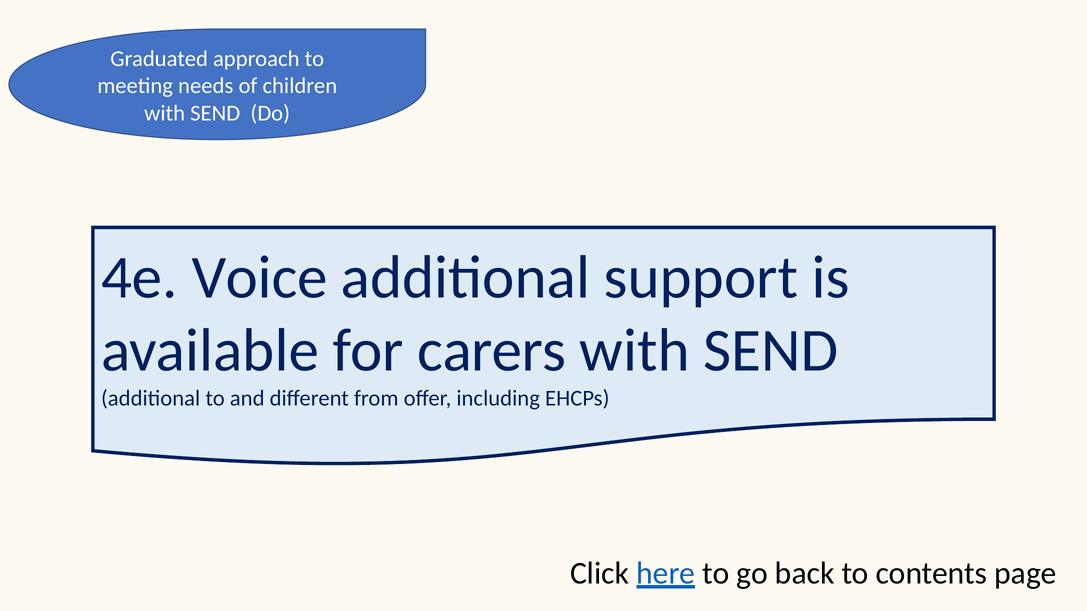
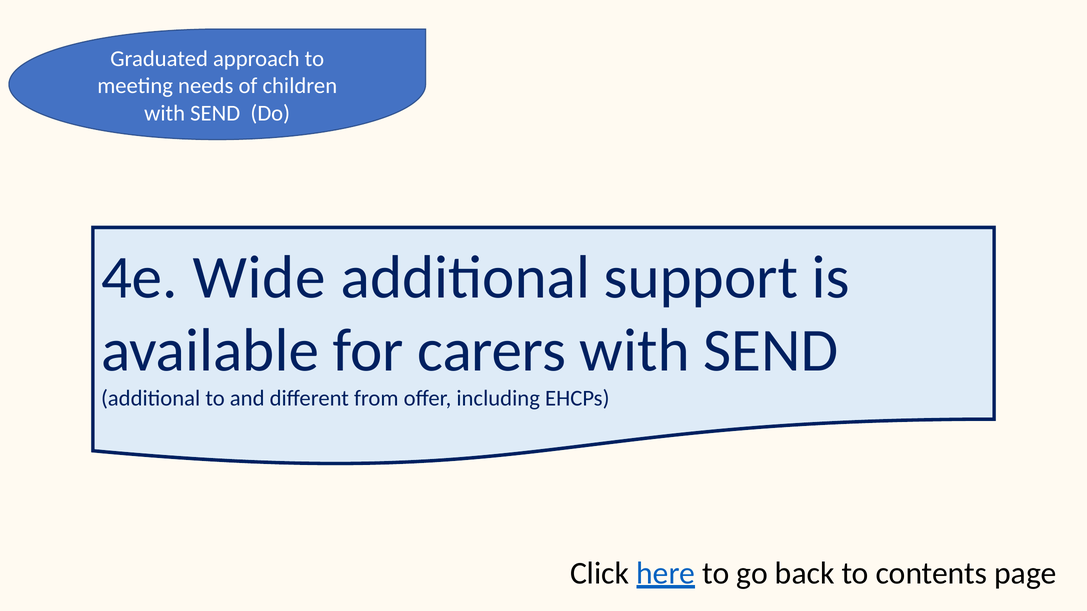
Voice: Voice -> Wide (259, 278)
